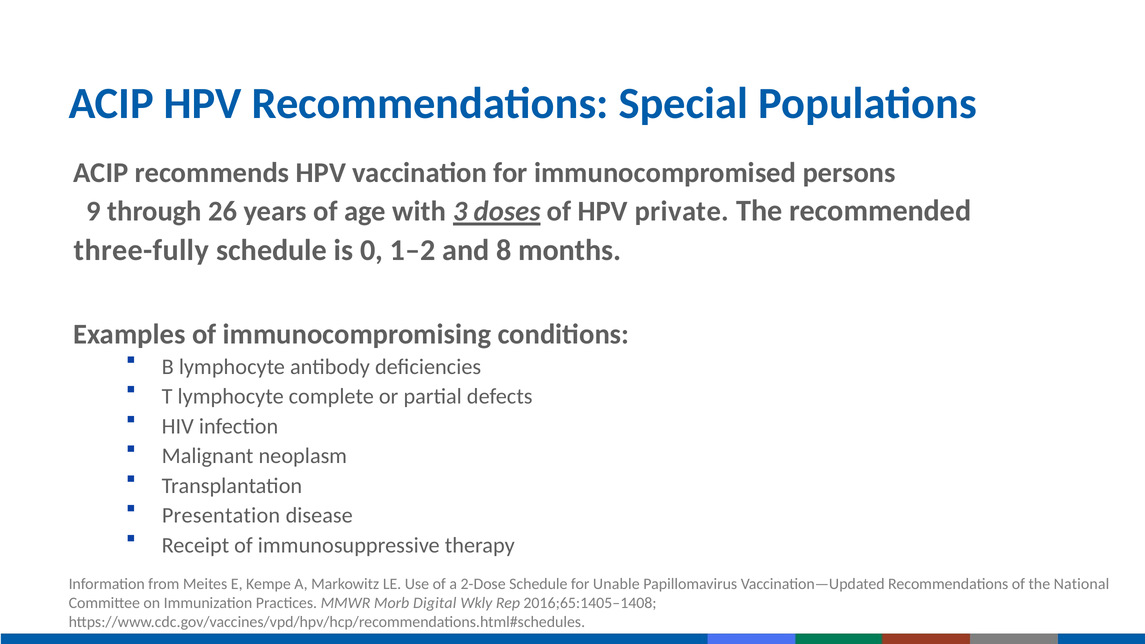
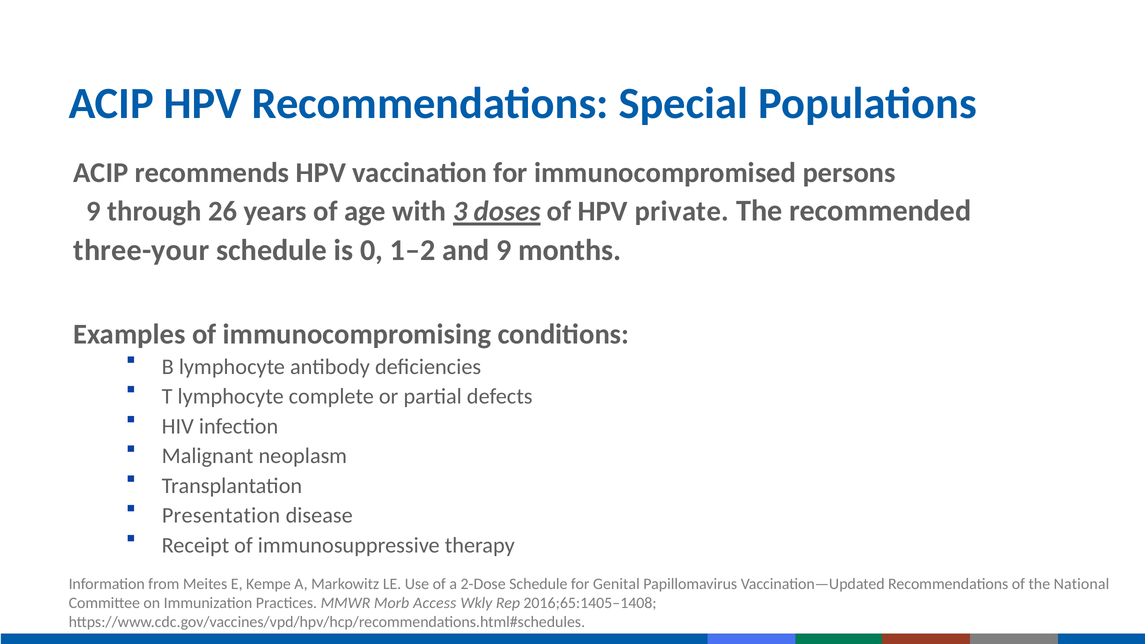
three-fully: three-fully -> three-your (141, 250)
and 8: 8 -> 9 (504, 250)
Unable: Unable -> Genital (616, 584)
Digital: Digital -> Access (435, 603)
